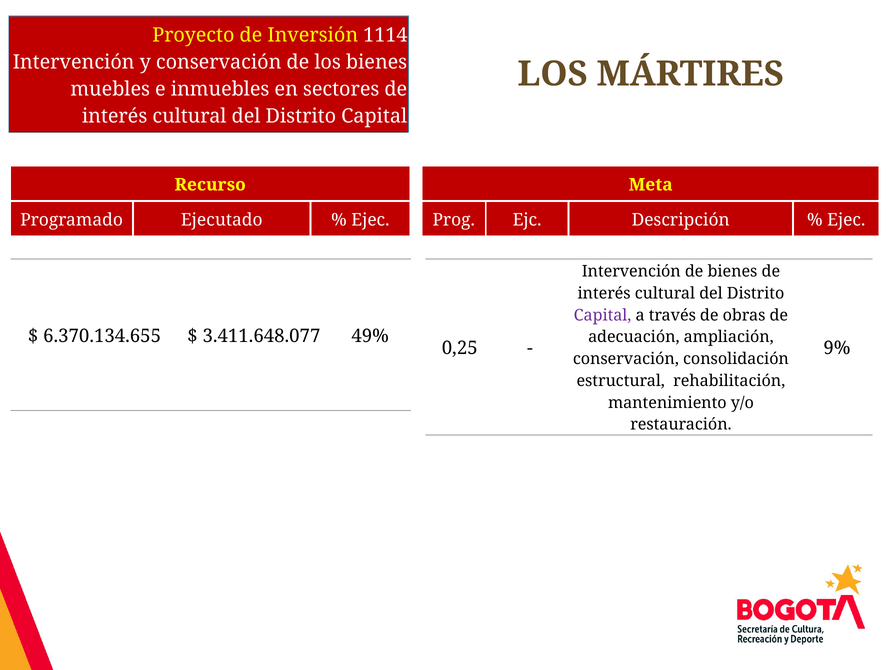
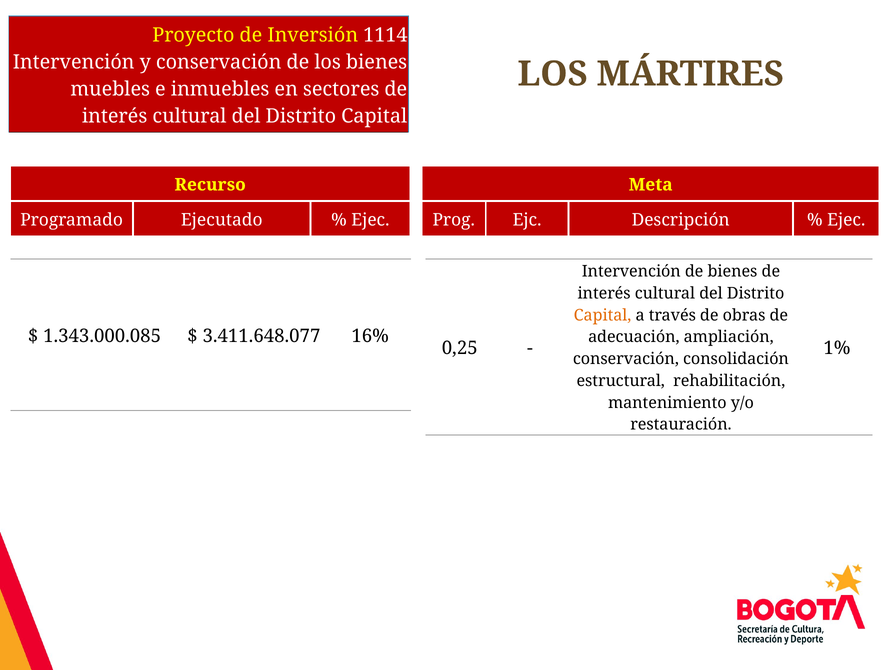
Capital colour: purple -> orange (603, 315)
6.370.134.655: 6.370.134.655 -> 1.343.000.085 (102, 336)
49%: 49% -> 16% (370, 336)
9%: 9% -> 1% (837, 348)
